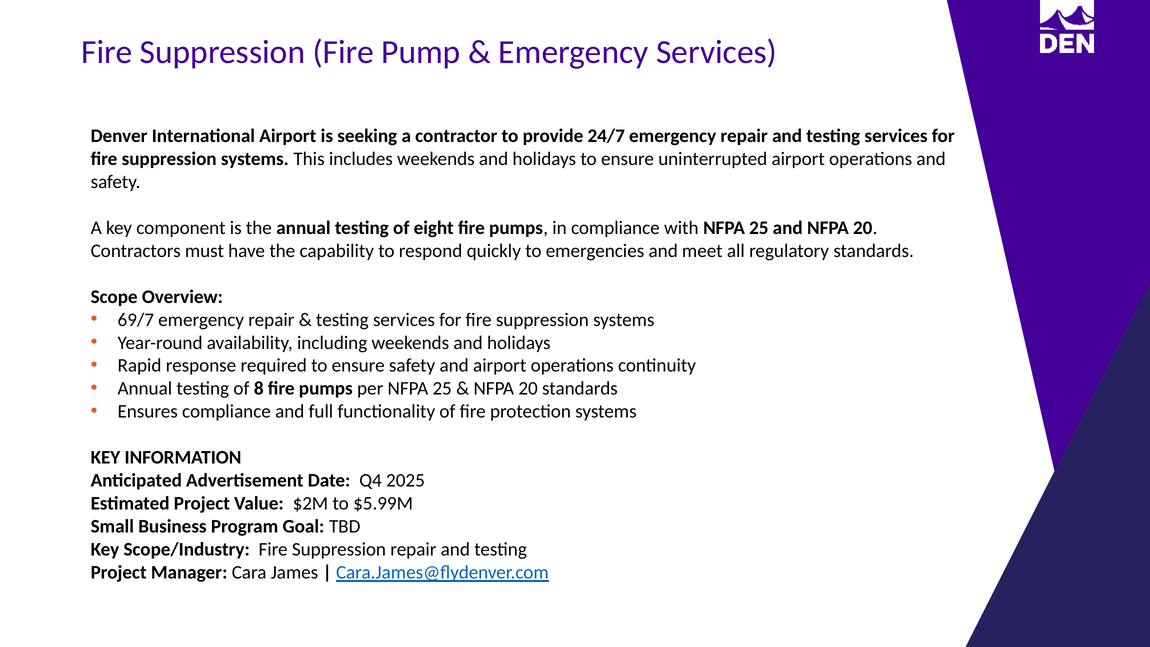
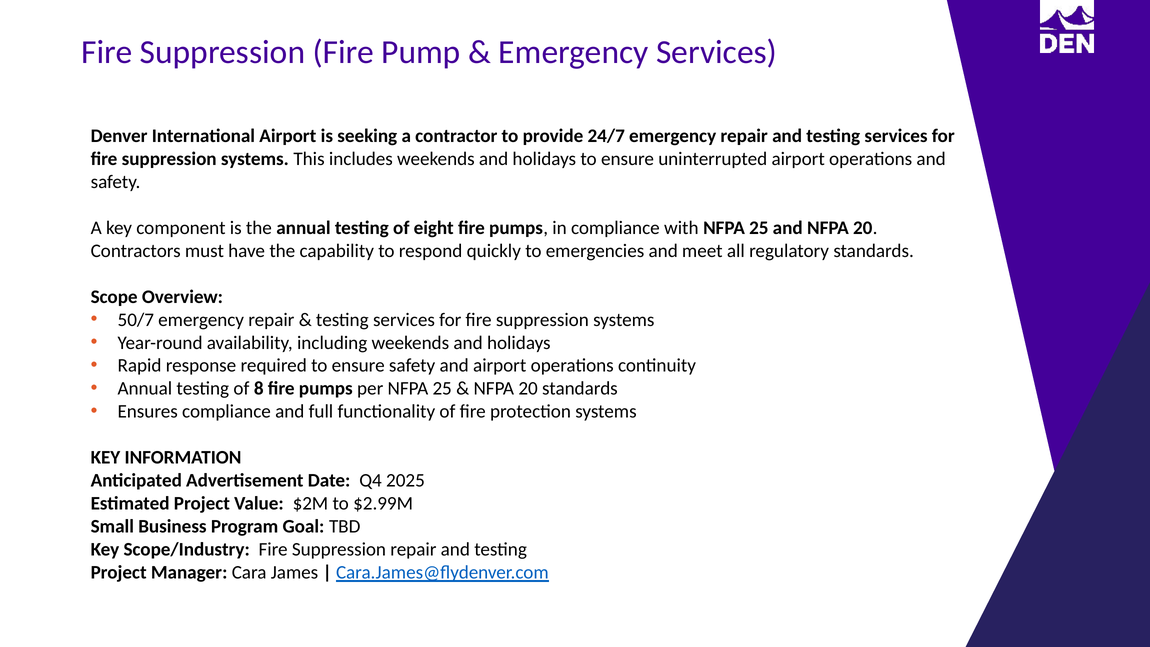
69/7: 69/7 -> 50/7 (136, 320)
$5.99M: $5.99M -> $2.99M (383, 504)
